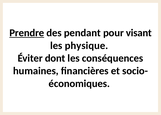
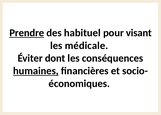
pendant: pendant -> habituel (82, 33)
physique: physique -> médicale (86, 46)
humaines underline: none -> present (36, 71)
